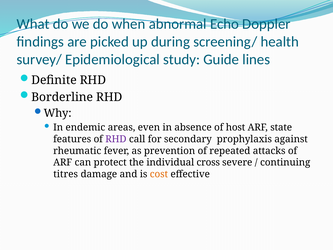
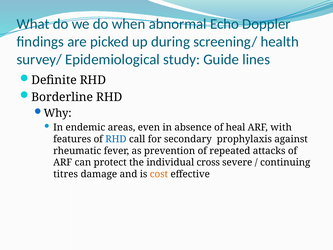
host: host -> heal (236, 127)
state: state -> with (281, 127)
RHD colour: purple -> blue (116, 139)
